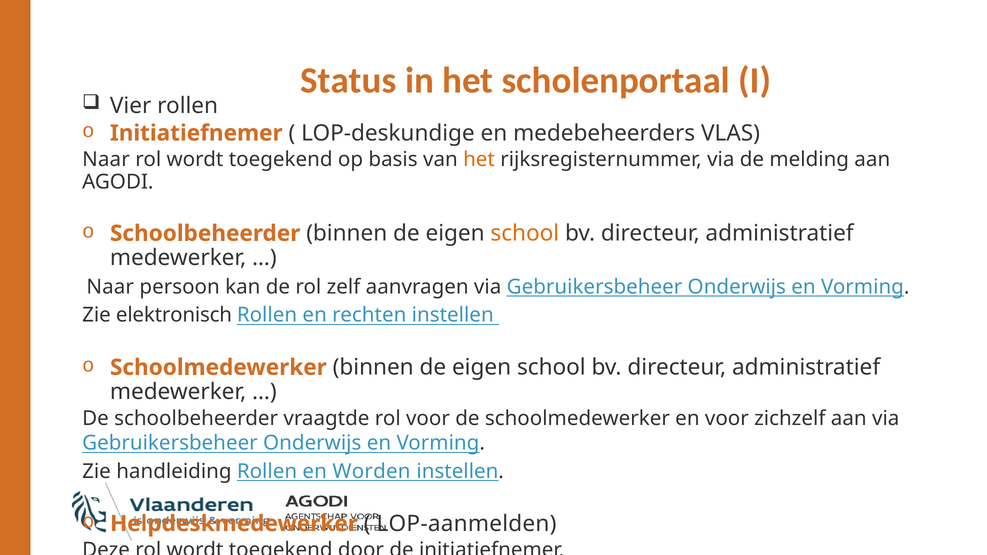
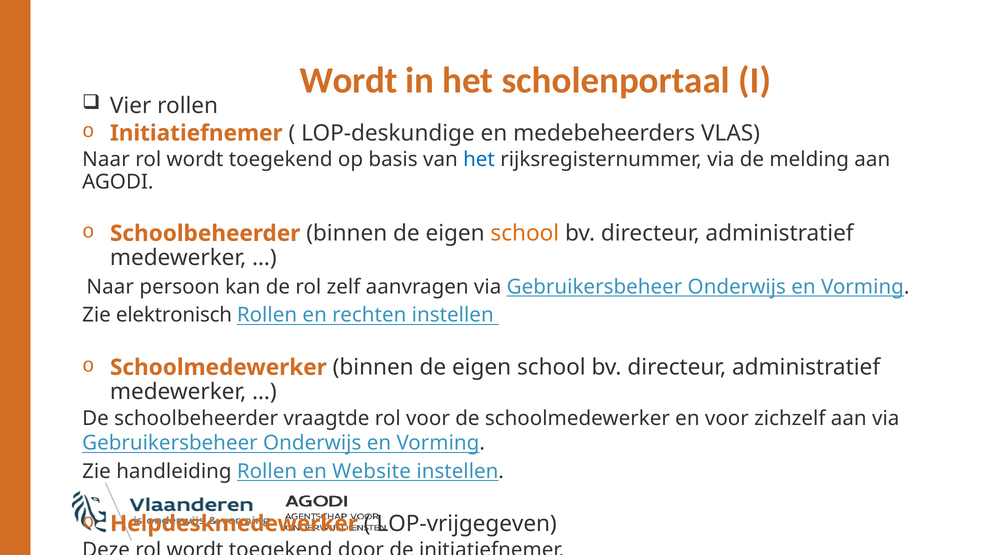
Status: Status -> Wordt (349, 81)
het colour: orange -> blue (479, 160)
Worden: Worden -> Website (372, 472)
LOP-aanmelden: LOP-aanmelden -> LOP-vrijgegeven (467, 524)
